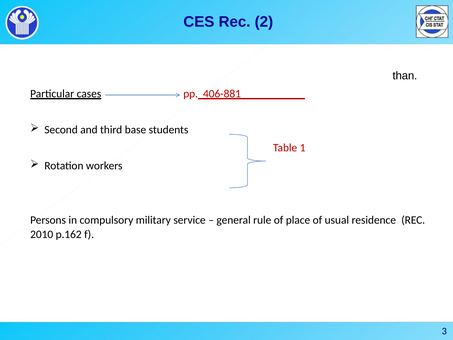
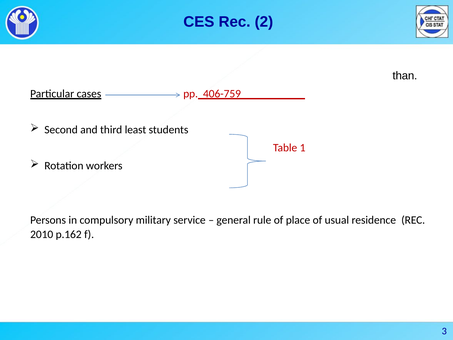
406-881: 406-881 -> 406-759 (222, 94)
base: base -> least (136, 130)
